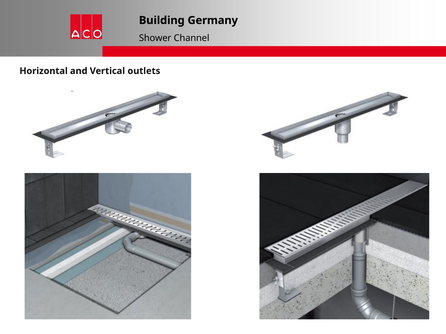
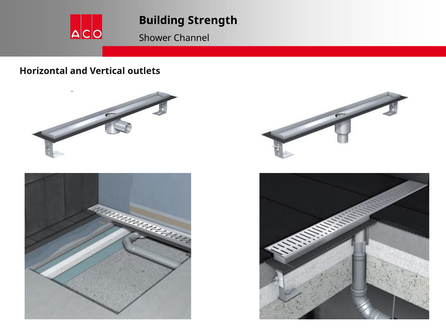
Germany: Germany -> Strength (213, 20)
